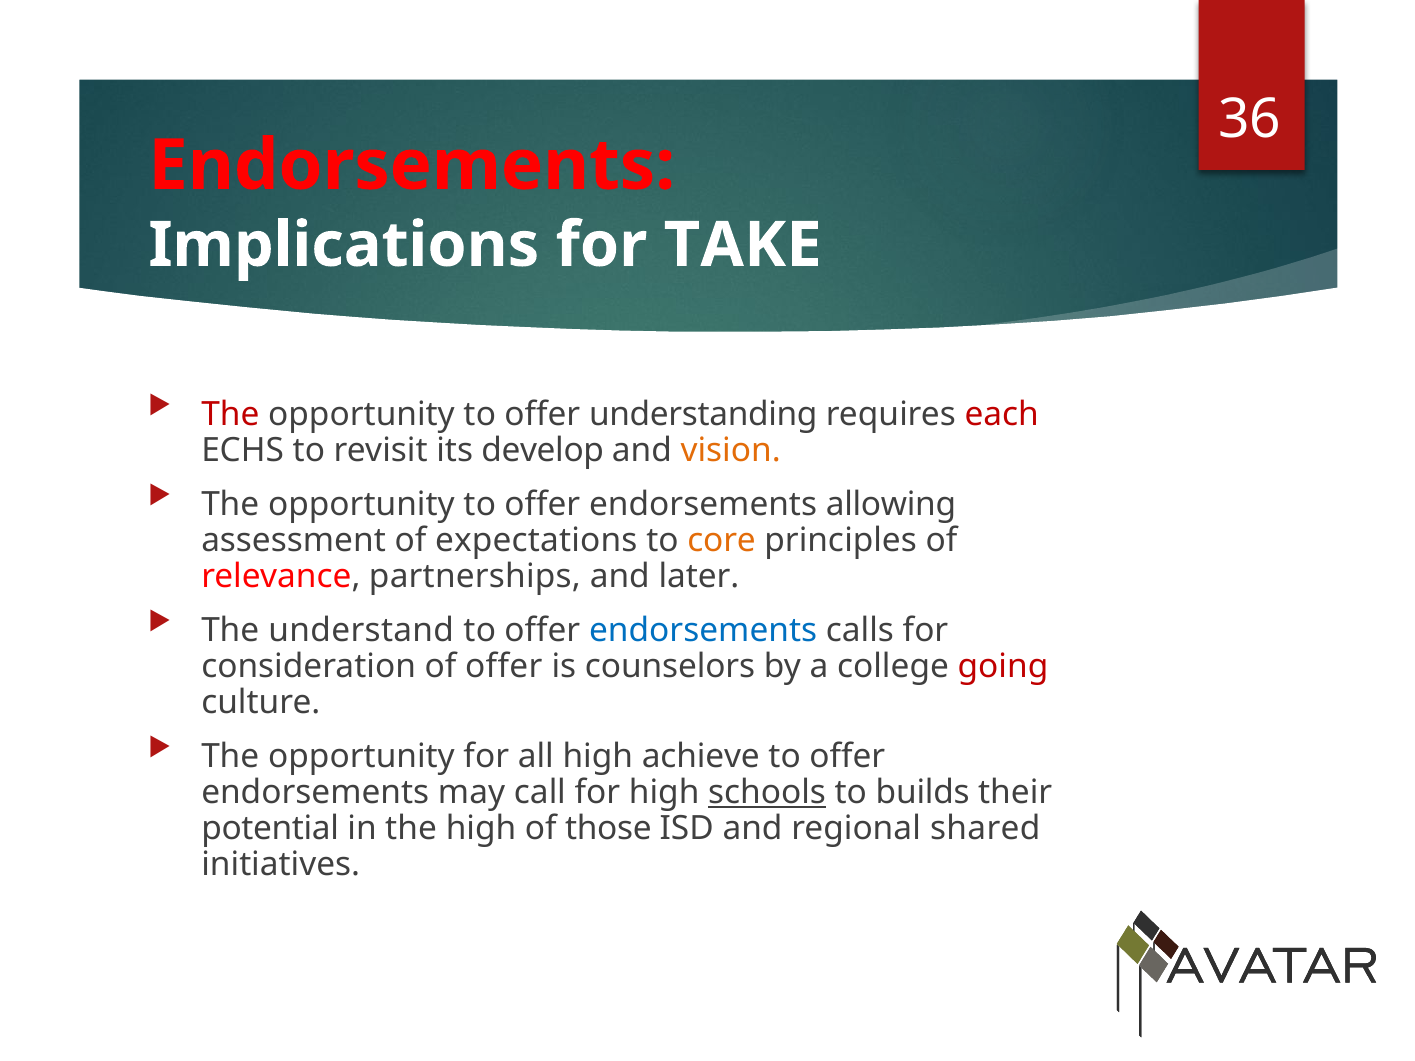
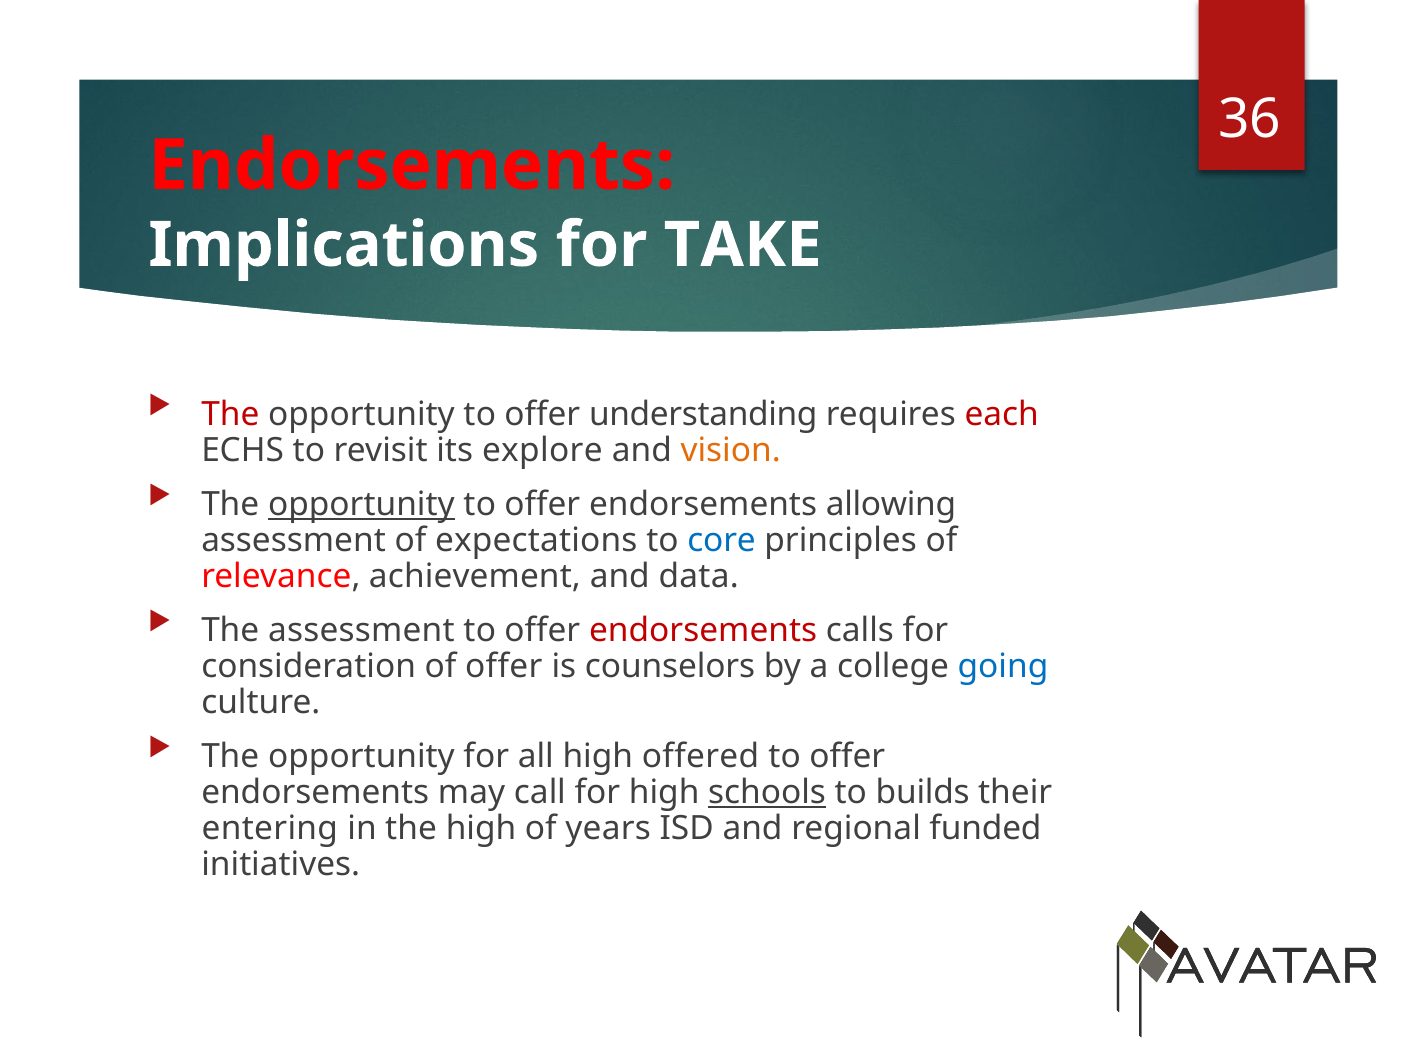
develop: develop -> explore (542, 451)
opportunity underline: none -> present (361, 504)
core colour: orange -> blue (722, 541)
partnerships: partnerships -> achievement (475, 577)
later: later -> data (699, 577)
The understand: understand -> assessment (361, 630)
endorsements colour: blue -> red (703, 630)
going colour: red -> blue (1003, 667)
achieve: achieve -> offered (701, 756)
potential: potential -> entering (270, 829)
those: those -> years (608, 829)
shared: shared -> funded (985, 829)
